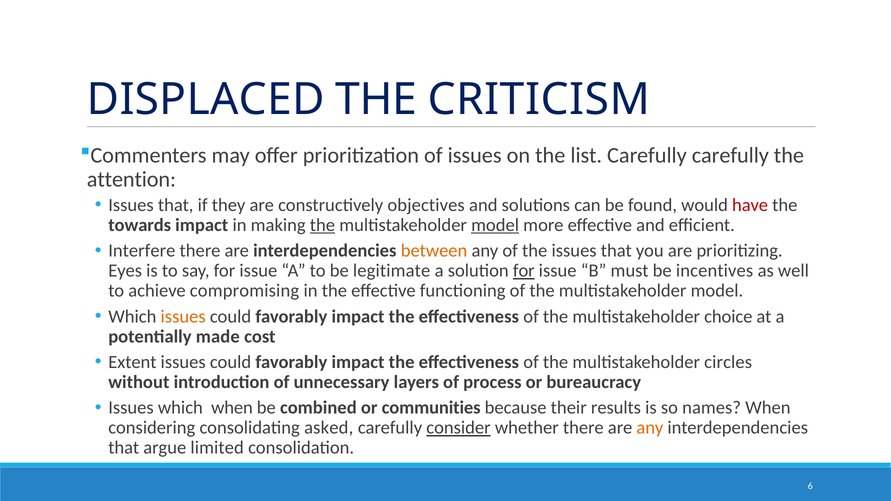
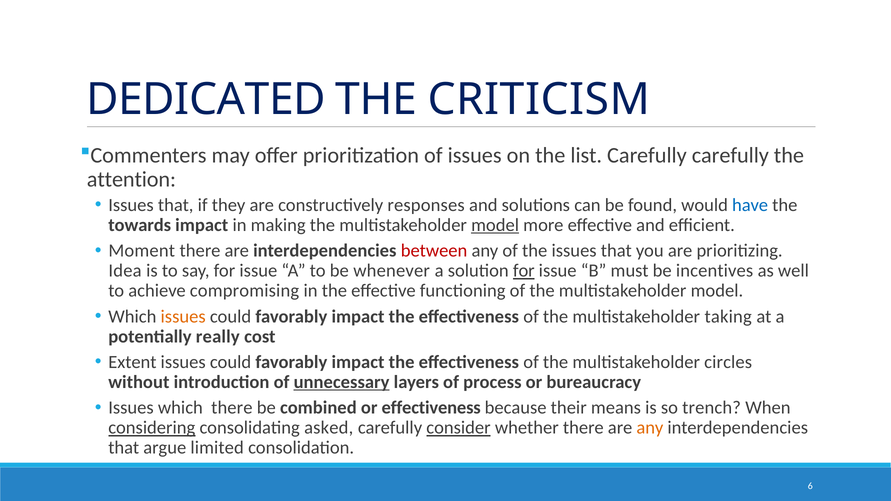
DISPLACED: DISPLACED -> DEDICATED (206, 100)
objectives: objectives -> responses (426, 205)
have colour: red -> blue (750, 205)
the underline: present -> none (322, 225)
Interfere: Interfere -> Moment (142, 251)
between colour: orange -> red (434, 251)
Eyes: Eyes -> Idea (125, 271)
legitimate: legitimate -> whenever (392, 271)
choice: choice -> taking (728, 316)
made: made -> really (218, 337)
unnecessary underline: none -> present (342, 382)
which when: when -> there (232, 408)
or communities: communities -> effectiveness (431, 408)
results: results -> means (616, 408)
names: names -> trench (712, 408)
considering underline: none -> present (152, 428)
